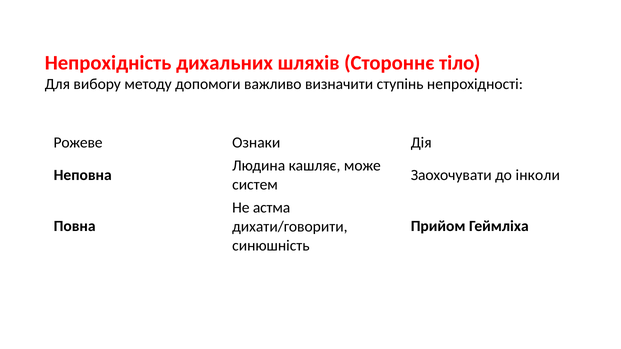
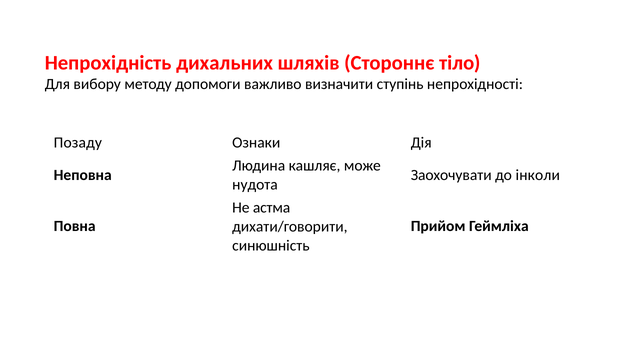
Рожеве: Рожеве -> Позаду (78, 143)
систем: систем -> нудота (255, 185)
